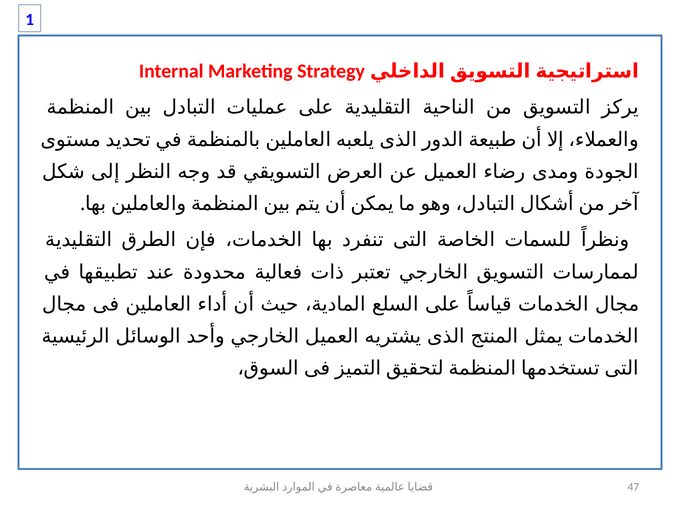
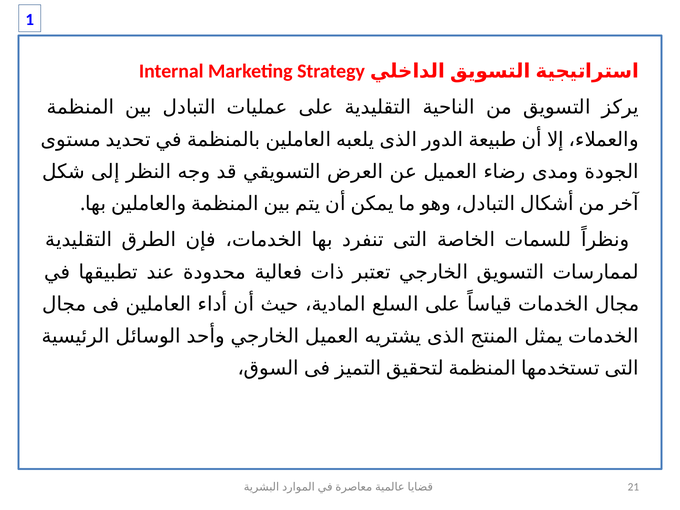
47: 47 -> 21 (633, 487)
